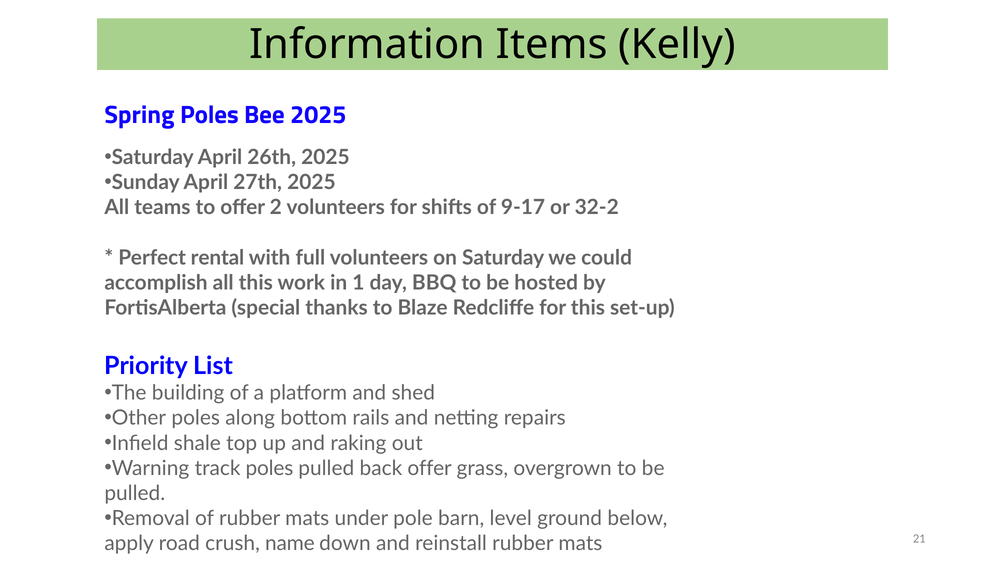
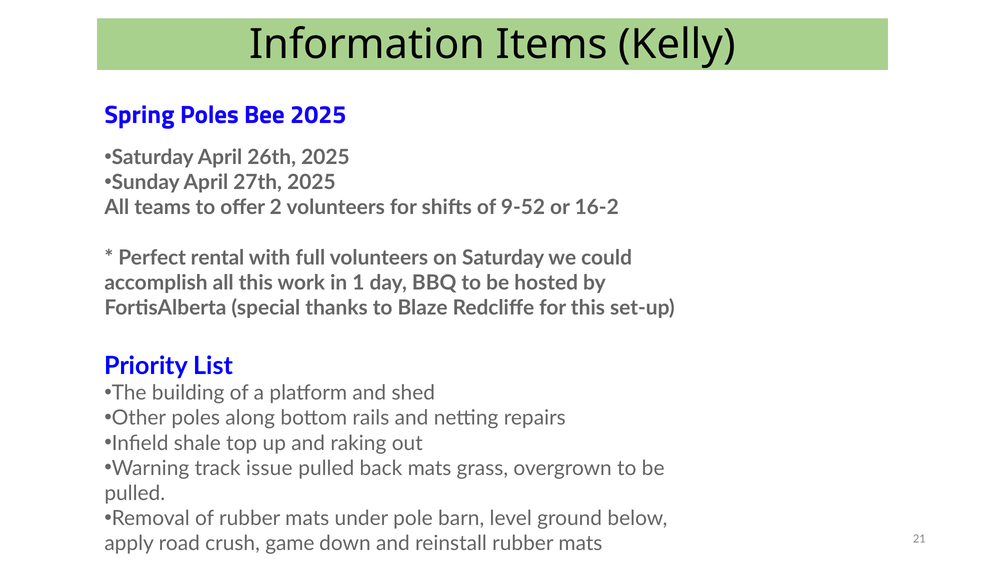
9-17: 9-17 -> 9-52 (523, 207)
32-2: 32-2 -> 16-2 (597, 207)
track poles: poles -> issue (269, 468)
back offer: offer -> mats (429, 468)
name: name -> game (290, 543)
